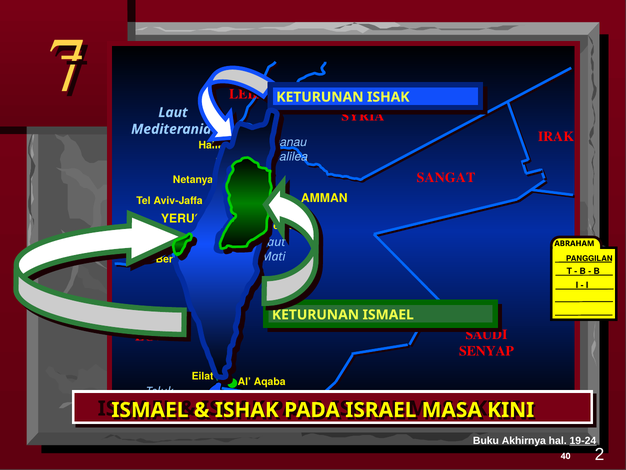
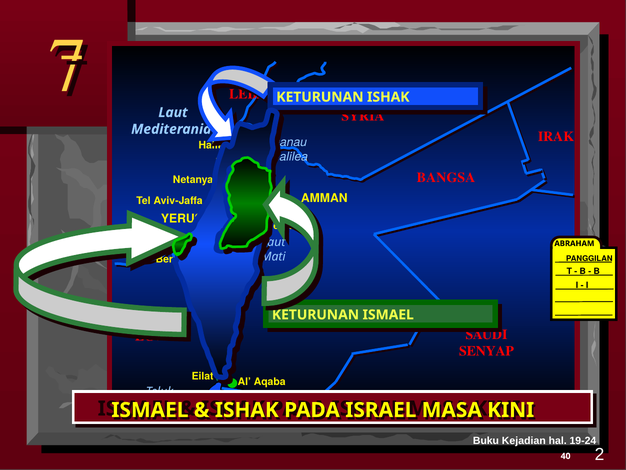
SANGAT: SANGAT -> BANGSA (446, 178)
Akhirnya: Akhirnya -> Kejadian (524, 440)
19-24 underline: present -> none (583, 440)
